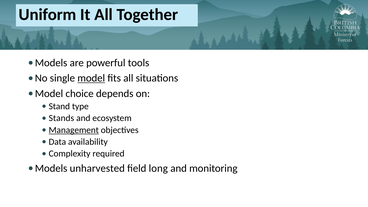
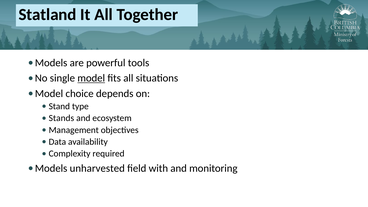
Uniform: Uniform -> Statland (48, 15)
Management underline: present -> none (74, 130)
long: long -> with (158, 168)
